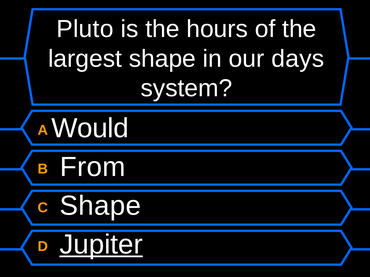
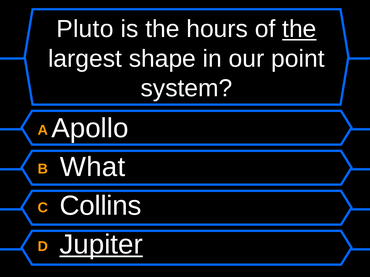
the underline: none -> present (299, 29)
days: days -> point (298, 59)
Would: Would -> Apollo (90, 128)
From: From -> What (93, 167)
C Shape: Shape -> Collins (101, 206)
